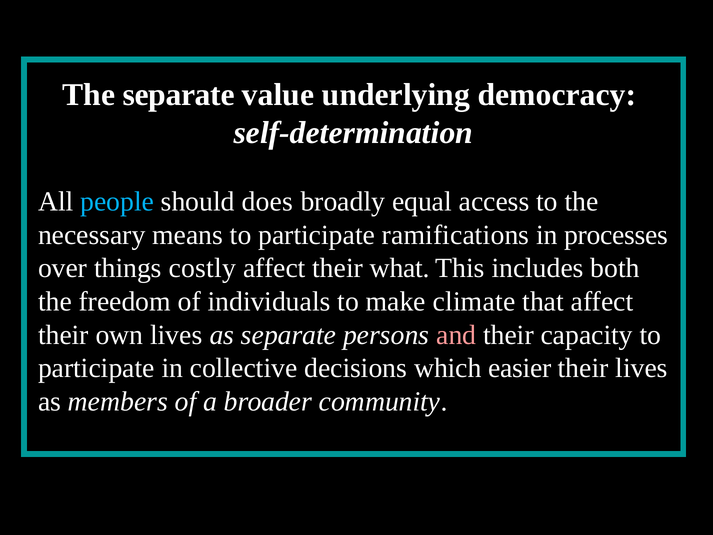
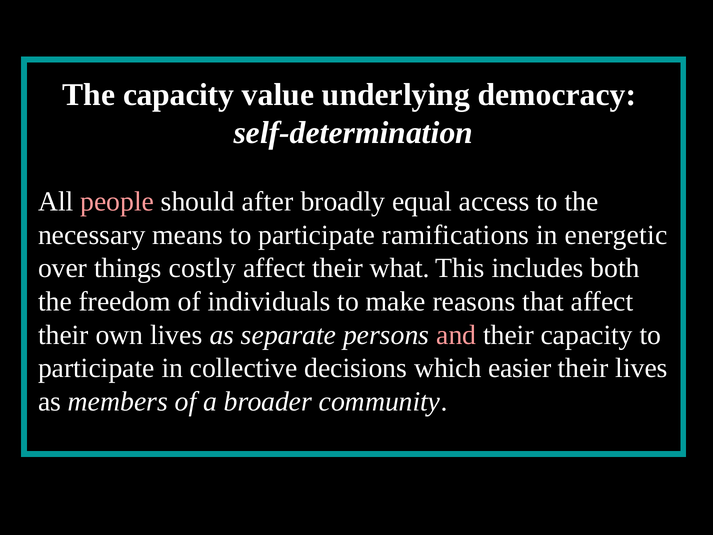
The separate: separate -> capacity (179, 95)
people colour: light blue -> pink (117, 202)
does: does -> after (267, 202)
processes: processes -> energetic (616, 235)
climate: climate -> reasons (474, 301)
